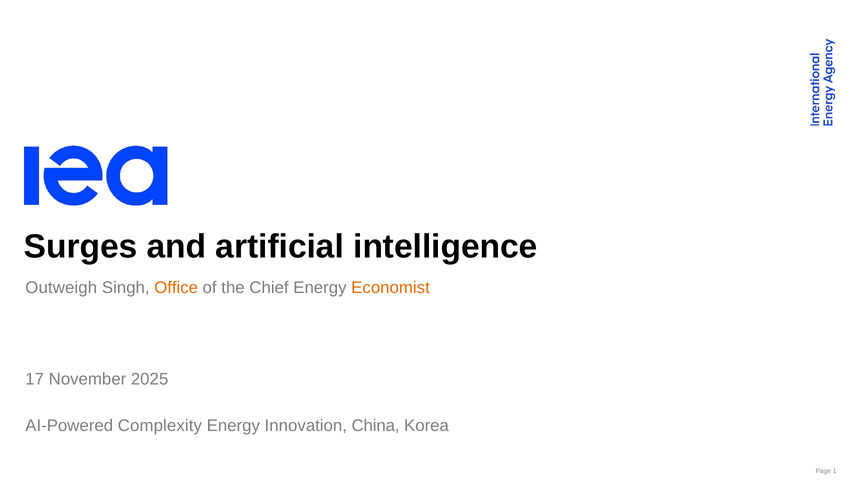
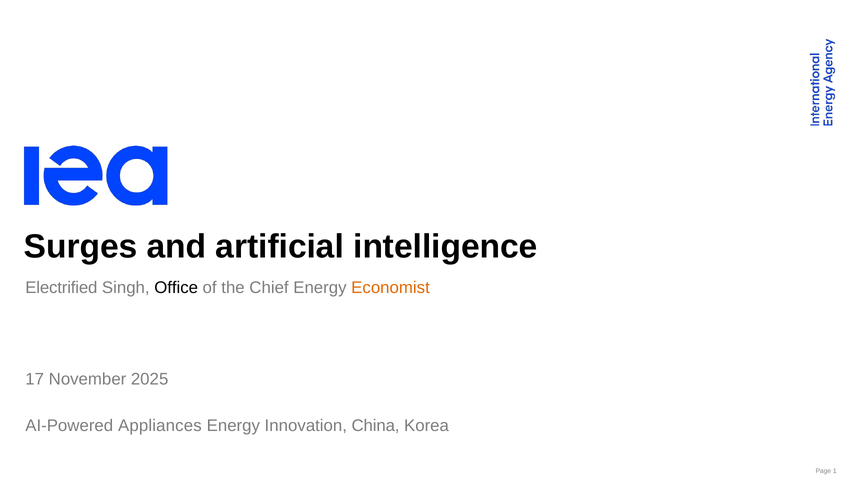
Outweigh: Outweigh -> Electrified (61, 288)
Office colour: orange -> black (176, 288)
Complexity: Complexity -> Appliances (160, 426)
